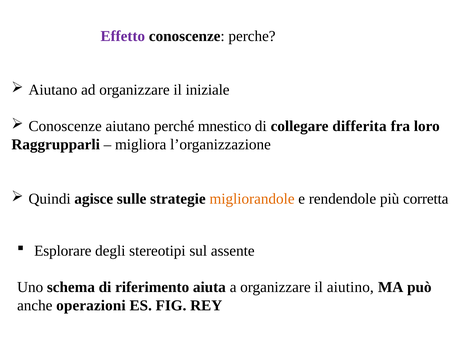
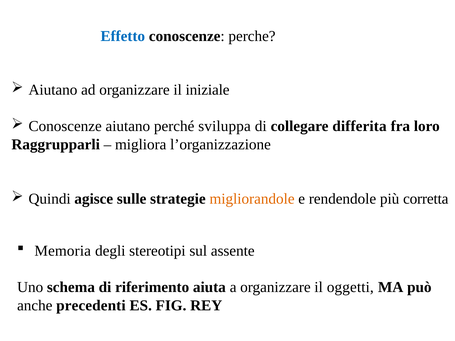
Effetto colour: purple -> blue (123, 36)
mnestico: mnestico -> sviluppa (225, 126)
Esplorare: Esplorare -> Memoria (63, 251)
aiutino: aiutino -> oggetti (350, 288)
operazioni: operazioni -> precedenti (91, 306)
